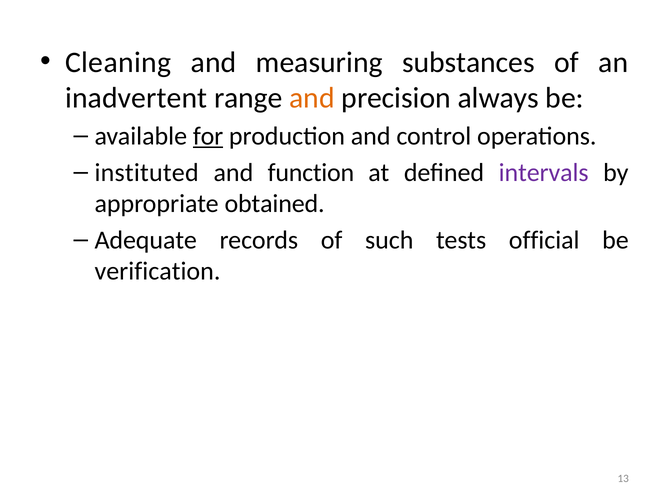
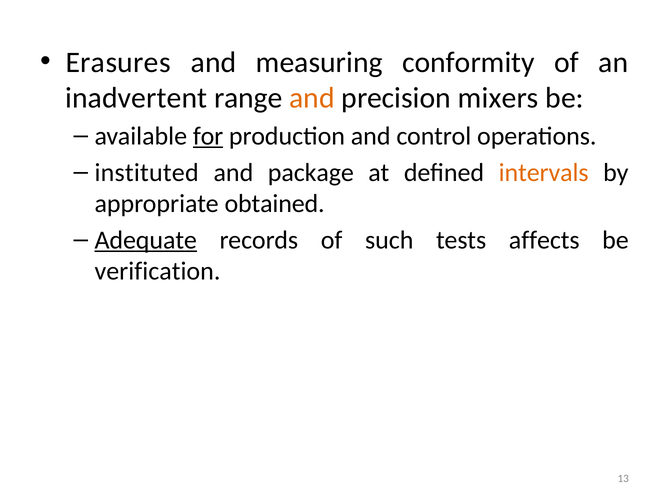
Cleaning: Cleaning -> Erasures (118, 62)
substances: substances -> conformity (468, 62)
always: always -> mixers (498, 98)
function: function -> package (311, 173)
intervals colour: purple -> orange (544, 173)
Adequate underline: none -> present (146, 240)
official: official -> affects (544, 240)
